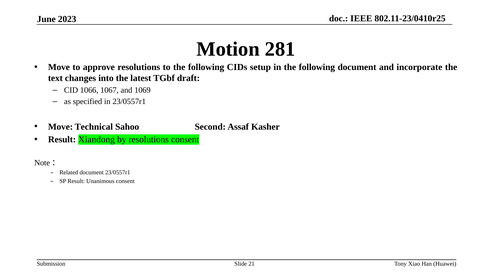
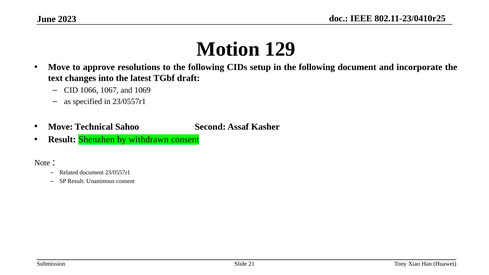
281: 281 -> 129 (280, 49)
Xiandong: Xiandong -> Shenzhen (97, 140)
by resolutions: resolutions -> withdrawn (149, 140)
